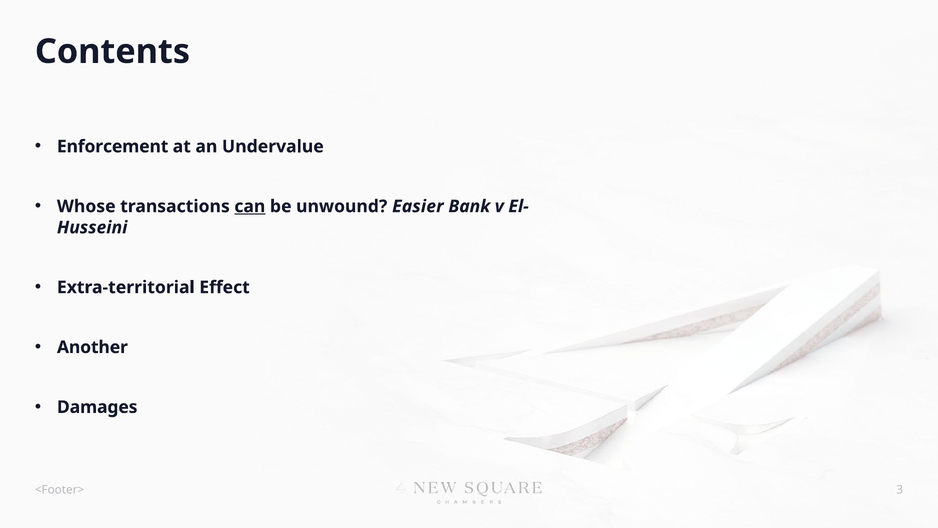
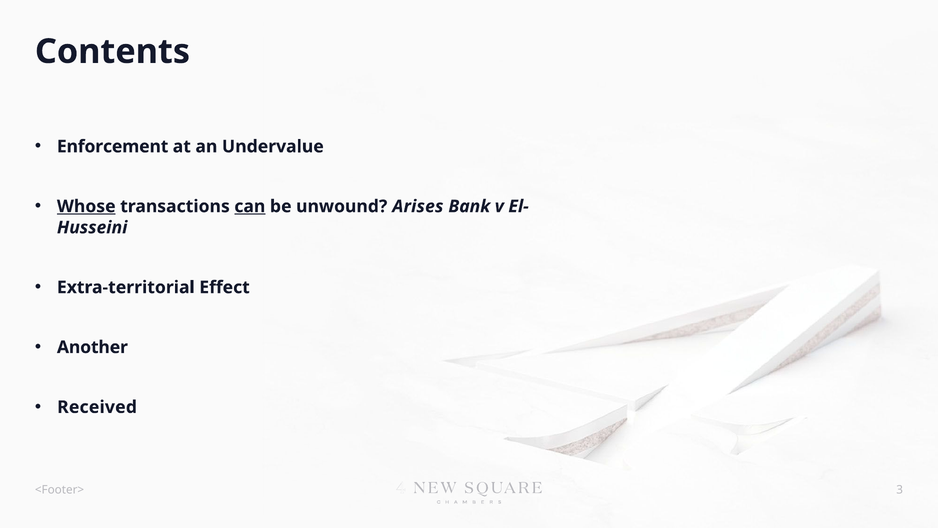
Whose underline: none -> present (86, 206)
Easier: Easier -> Arises (418, 206)
Damages: Damages -> Received (97, 407)
